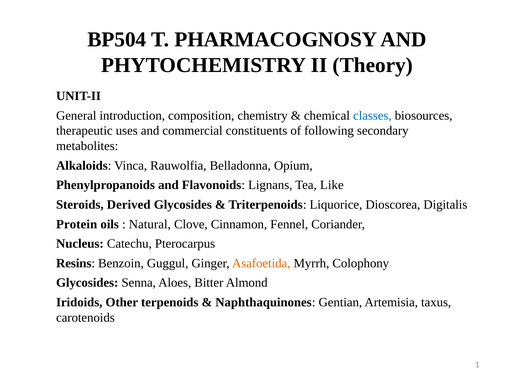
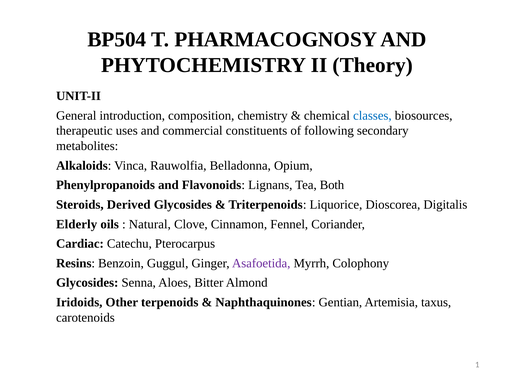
Like: Like -> Both (332, 185)
Protein: Protein -> Elderly (77, 224)
Nucleus: Nucleus -> Cardiac (80, 244)
Asafoetida colour: orange -> purple (261, 264)
